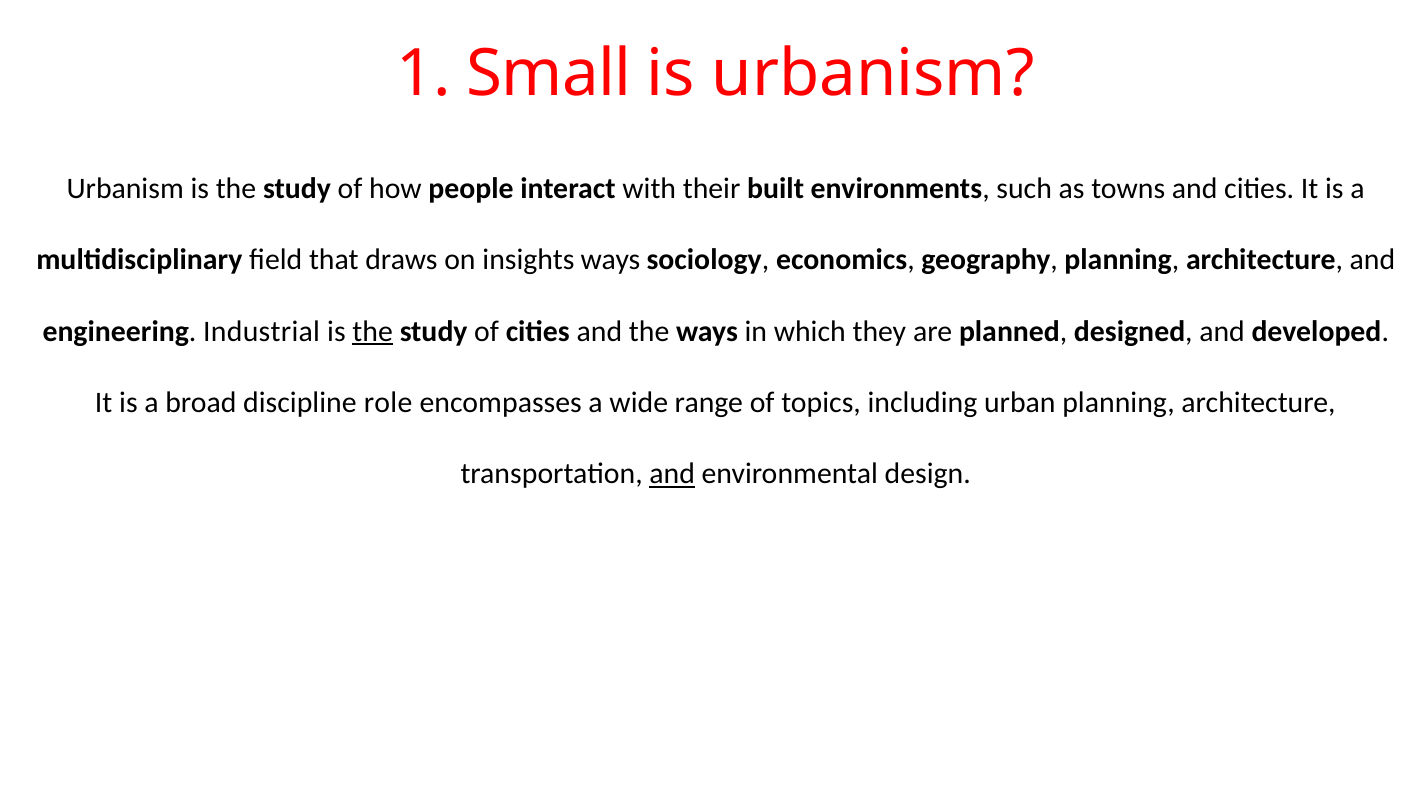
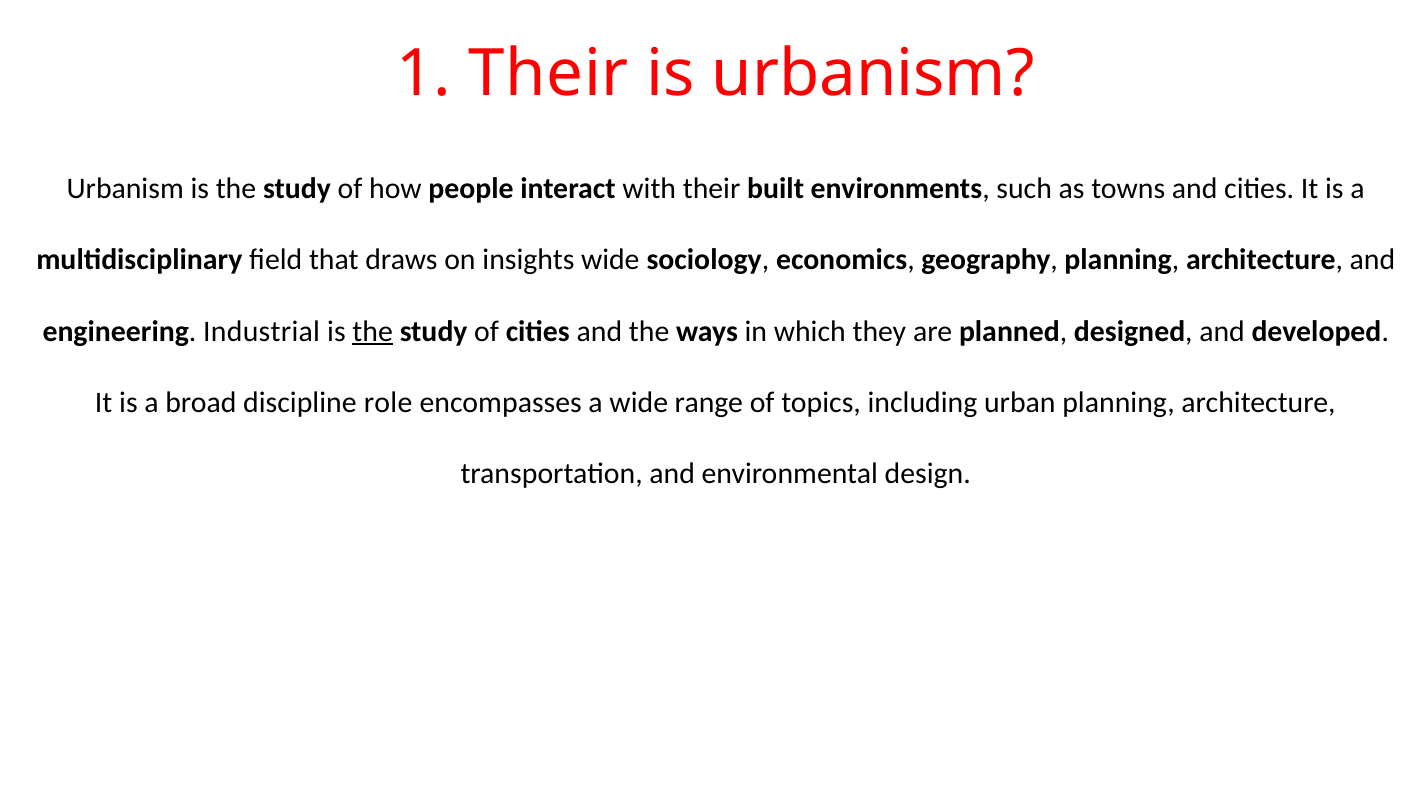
1 Small: Small -> Their (549, 74)
insights ways: ways -> wide (610, 260)
and underline: present -> none (672, 474)
